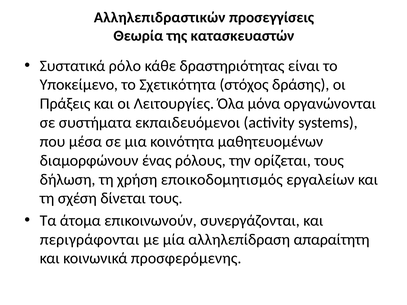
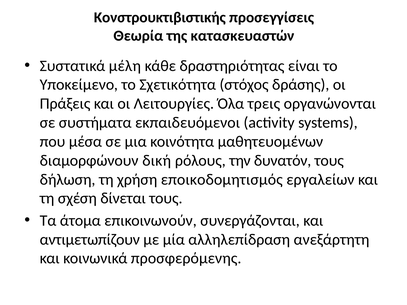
Αλληλεπιδραστικών: Αλληλεπιδραστικών -> Κονστρουκτιβιστικής (160, 17)
ρόλο: ρόλο -> μέλη (125, 66)
μόνα: μόνα -> τρεις (264, 104)
ένας: ένας -> δική (157, 161)
ορίζεται: ορίζεται -> δυνατόν (283, 161)
περιγράφονται: περιγράφονται -> αντιμετωπίζουν (90, 240)
απαραίτητη: απαραίτητη -> ανεξάρτητη (331, 240)
